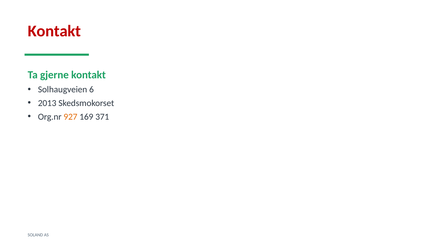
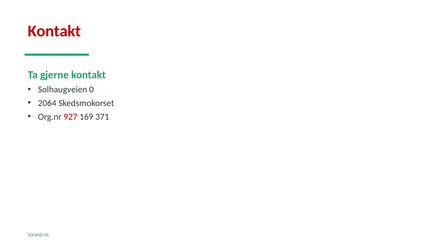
6: 6 -> 0 (92, 90)
2013: 2013 -> 2064 (47, 103)
927 colour: orange -> red (70, 117)
